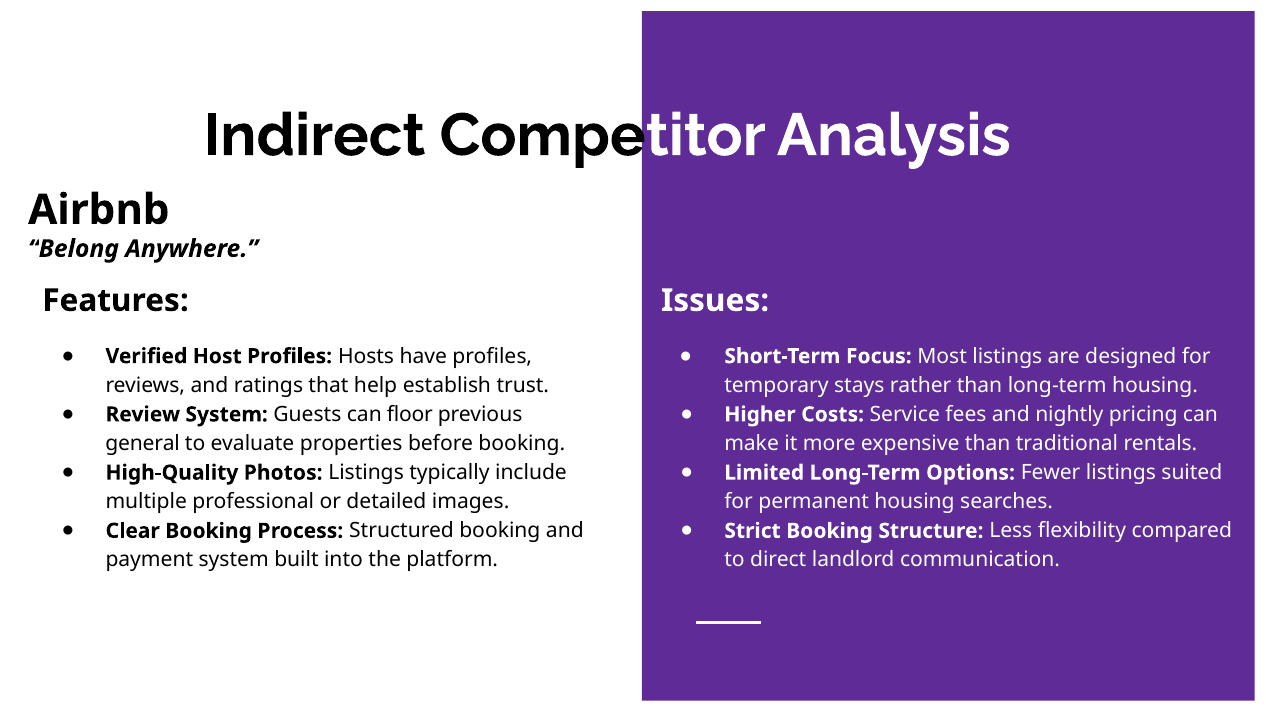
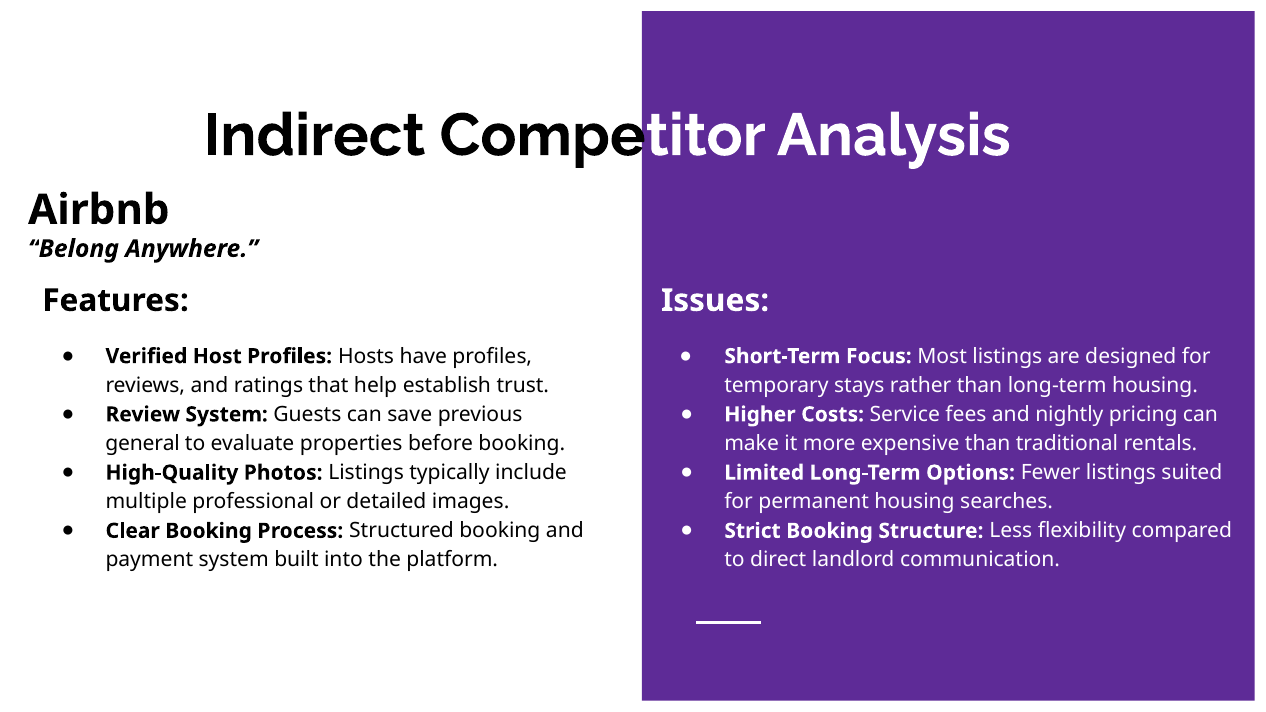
floor: floor -> save (410, 415)
